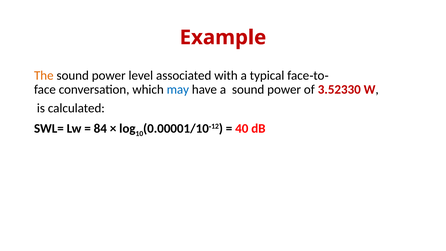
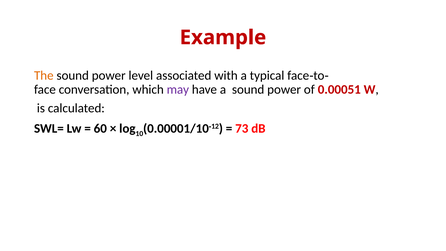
may colour: blue -> purple (178, 89)
3.52330: 3.52330 -> 0.00051 (339, 89)
84: 84 -> 60 (100, 128)
40: 40 -> 73 (242, 128)
